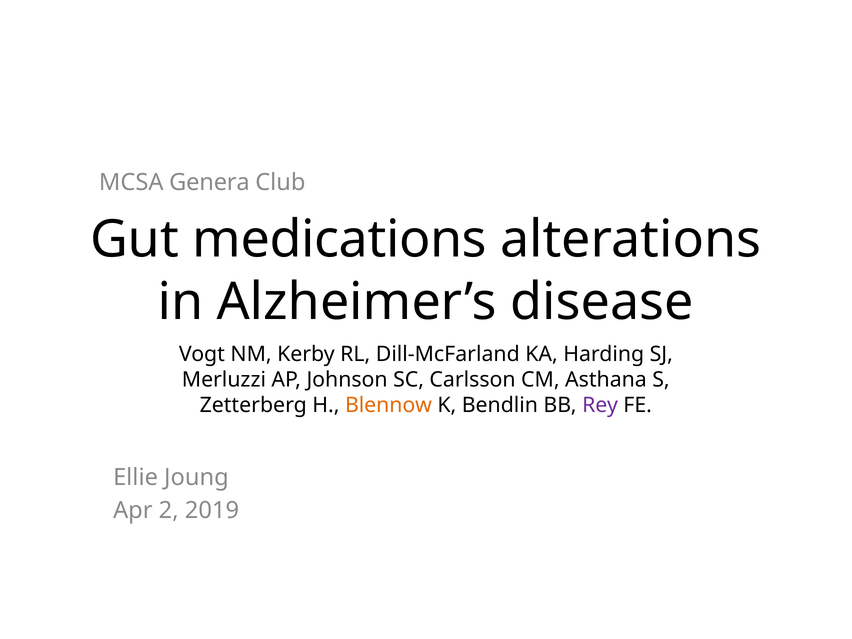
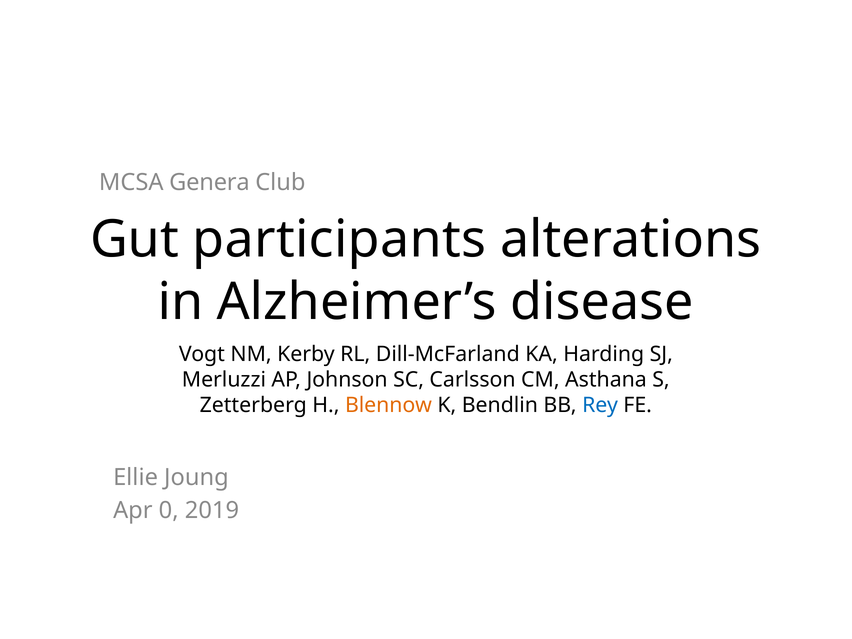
medications: medications -> participants (339, 239)
Rey colour: purple -> blue (600, 405)
2: 2 -> 0 (169, 510)
